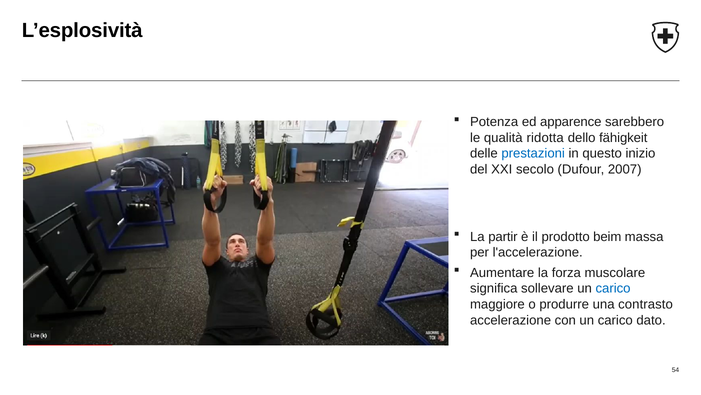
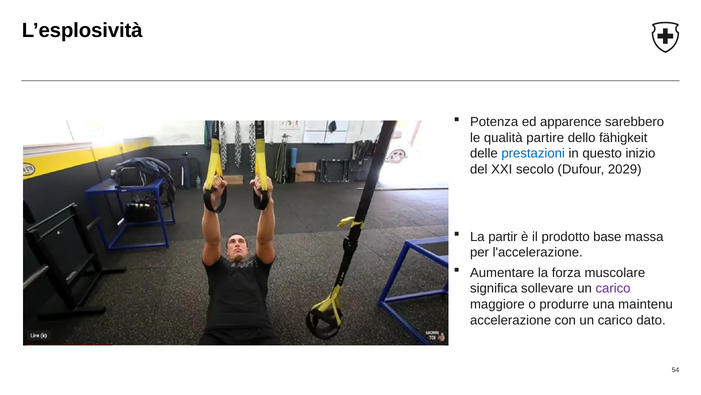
ridotta: ridotta -> partire (545, 137)
2007: 2007 -> 2029 (625, 169)
beim: beim -> base (607, 236)
carico colour: blue -> purple (613, 288)
contrasto: contrasto -> maintenu (646, 304)
